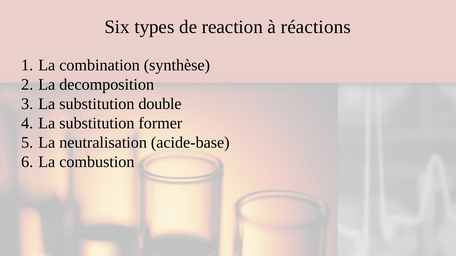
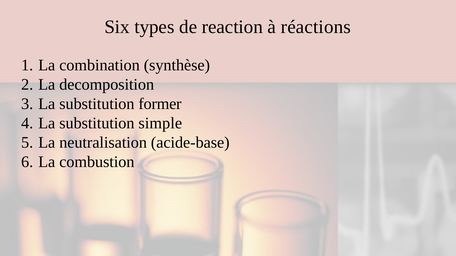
double: double -> former (160, 104)
former: former -> simple (160, 123)
